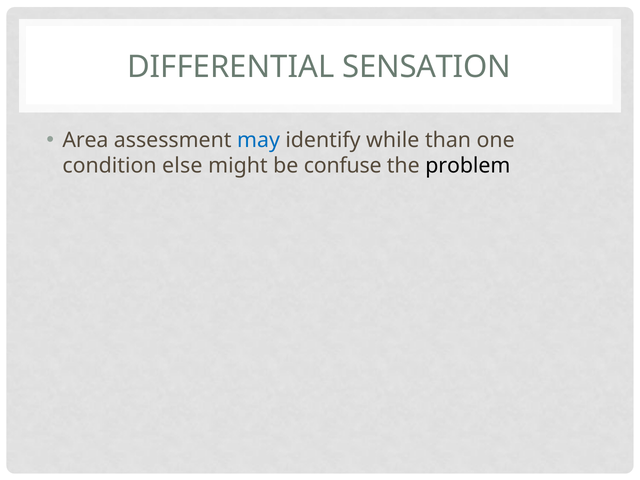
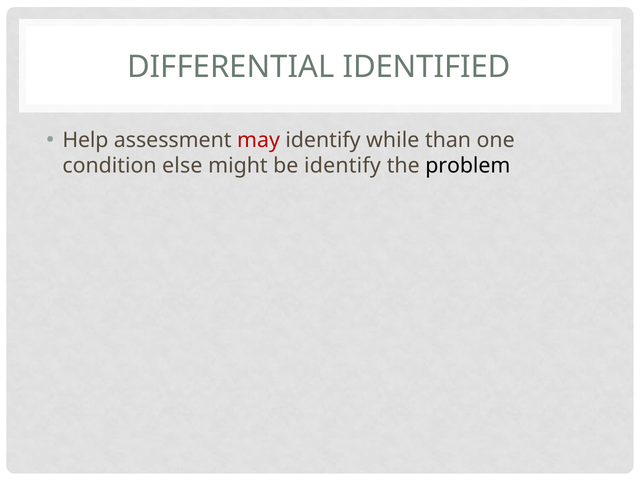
SENSATION: SENSATION -> IDENTIFIED (427, 67)
Area: Area -> Help (85, 140)
may colour: blue -> red (258, 140)
be confuse: confuse -> identify (342, 166)
